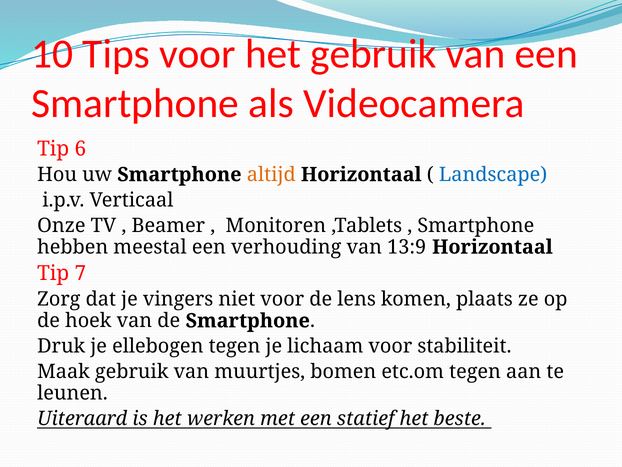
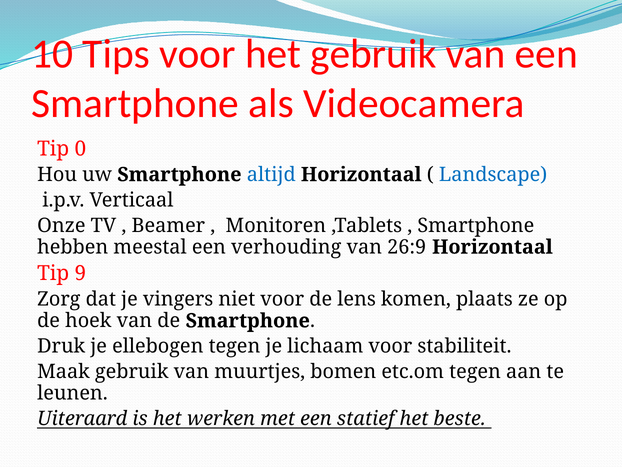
6: 6 -> 0 (80, 149)
altijd colour: orange -> blue (271, 174)
13:9: 13:9 -> 26:9 (407, 247)
7: 7 -> 9 (80, 273)
